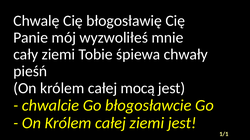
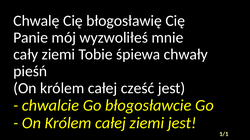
mocą: mocą -> cześć (138, 88)
